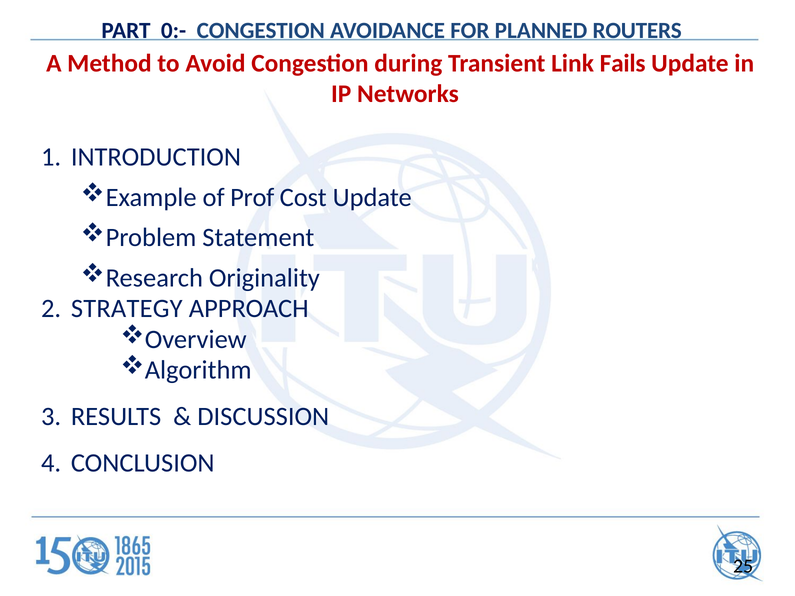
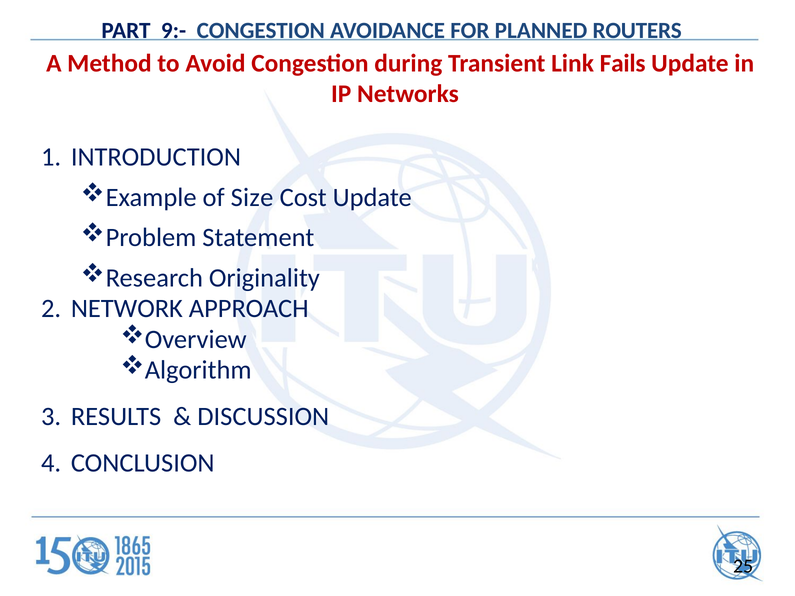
0:-: 0:- -> 9:- (173, 31)
Prof: Prof -> Size (252, 197)
STRATEGY: STRATEGY -> NETWORK (127, 309)
